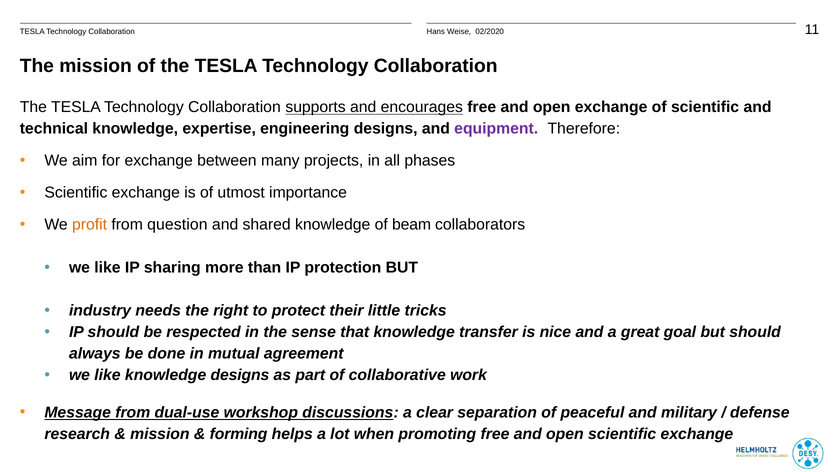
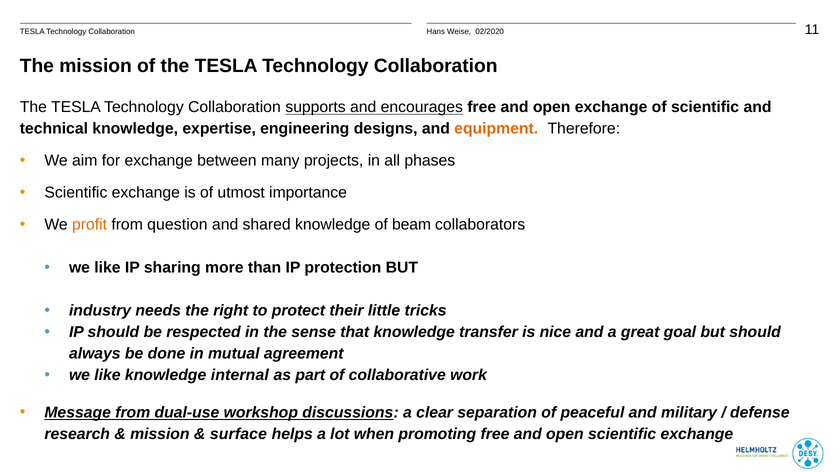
equipment colour: purple -> orange (496, 129)
knowledge designs: designs -> internal (240, 376)
forming: forming -> surface (238, 435)
